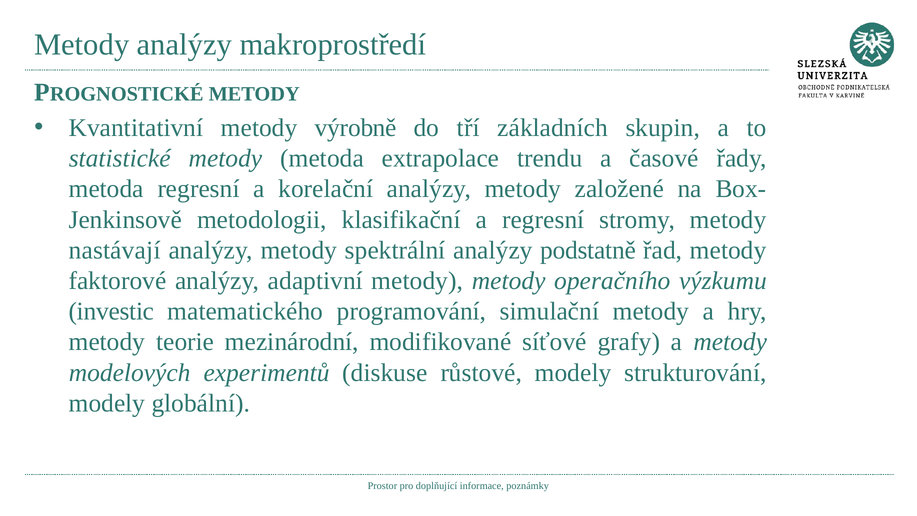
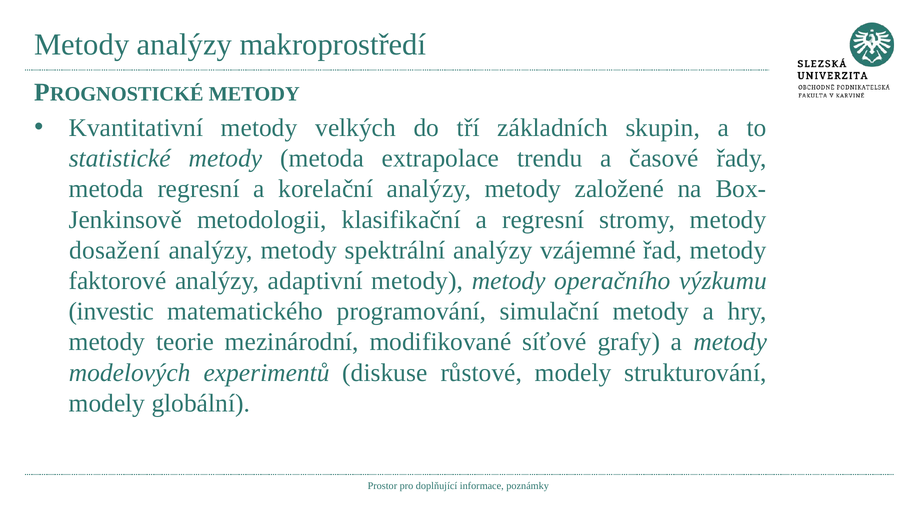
výrobně: výrobně -> velkých (356, 128)
nastávají: nastávají -> dosažení (115, 250)
podstatně: podstatně -> vzájemné (588, 250)
